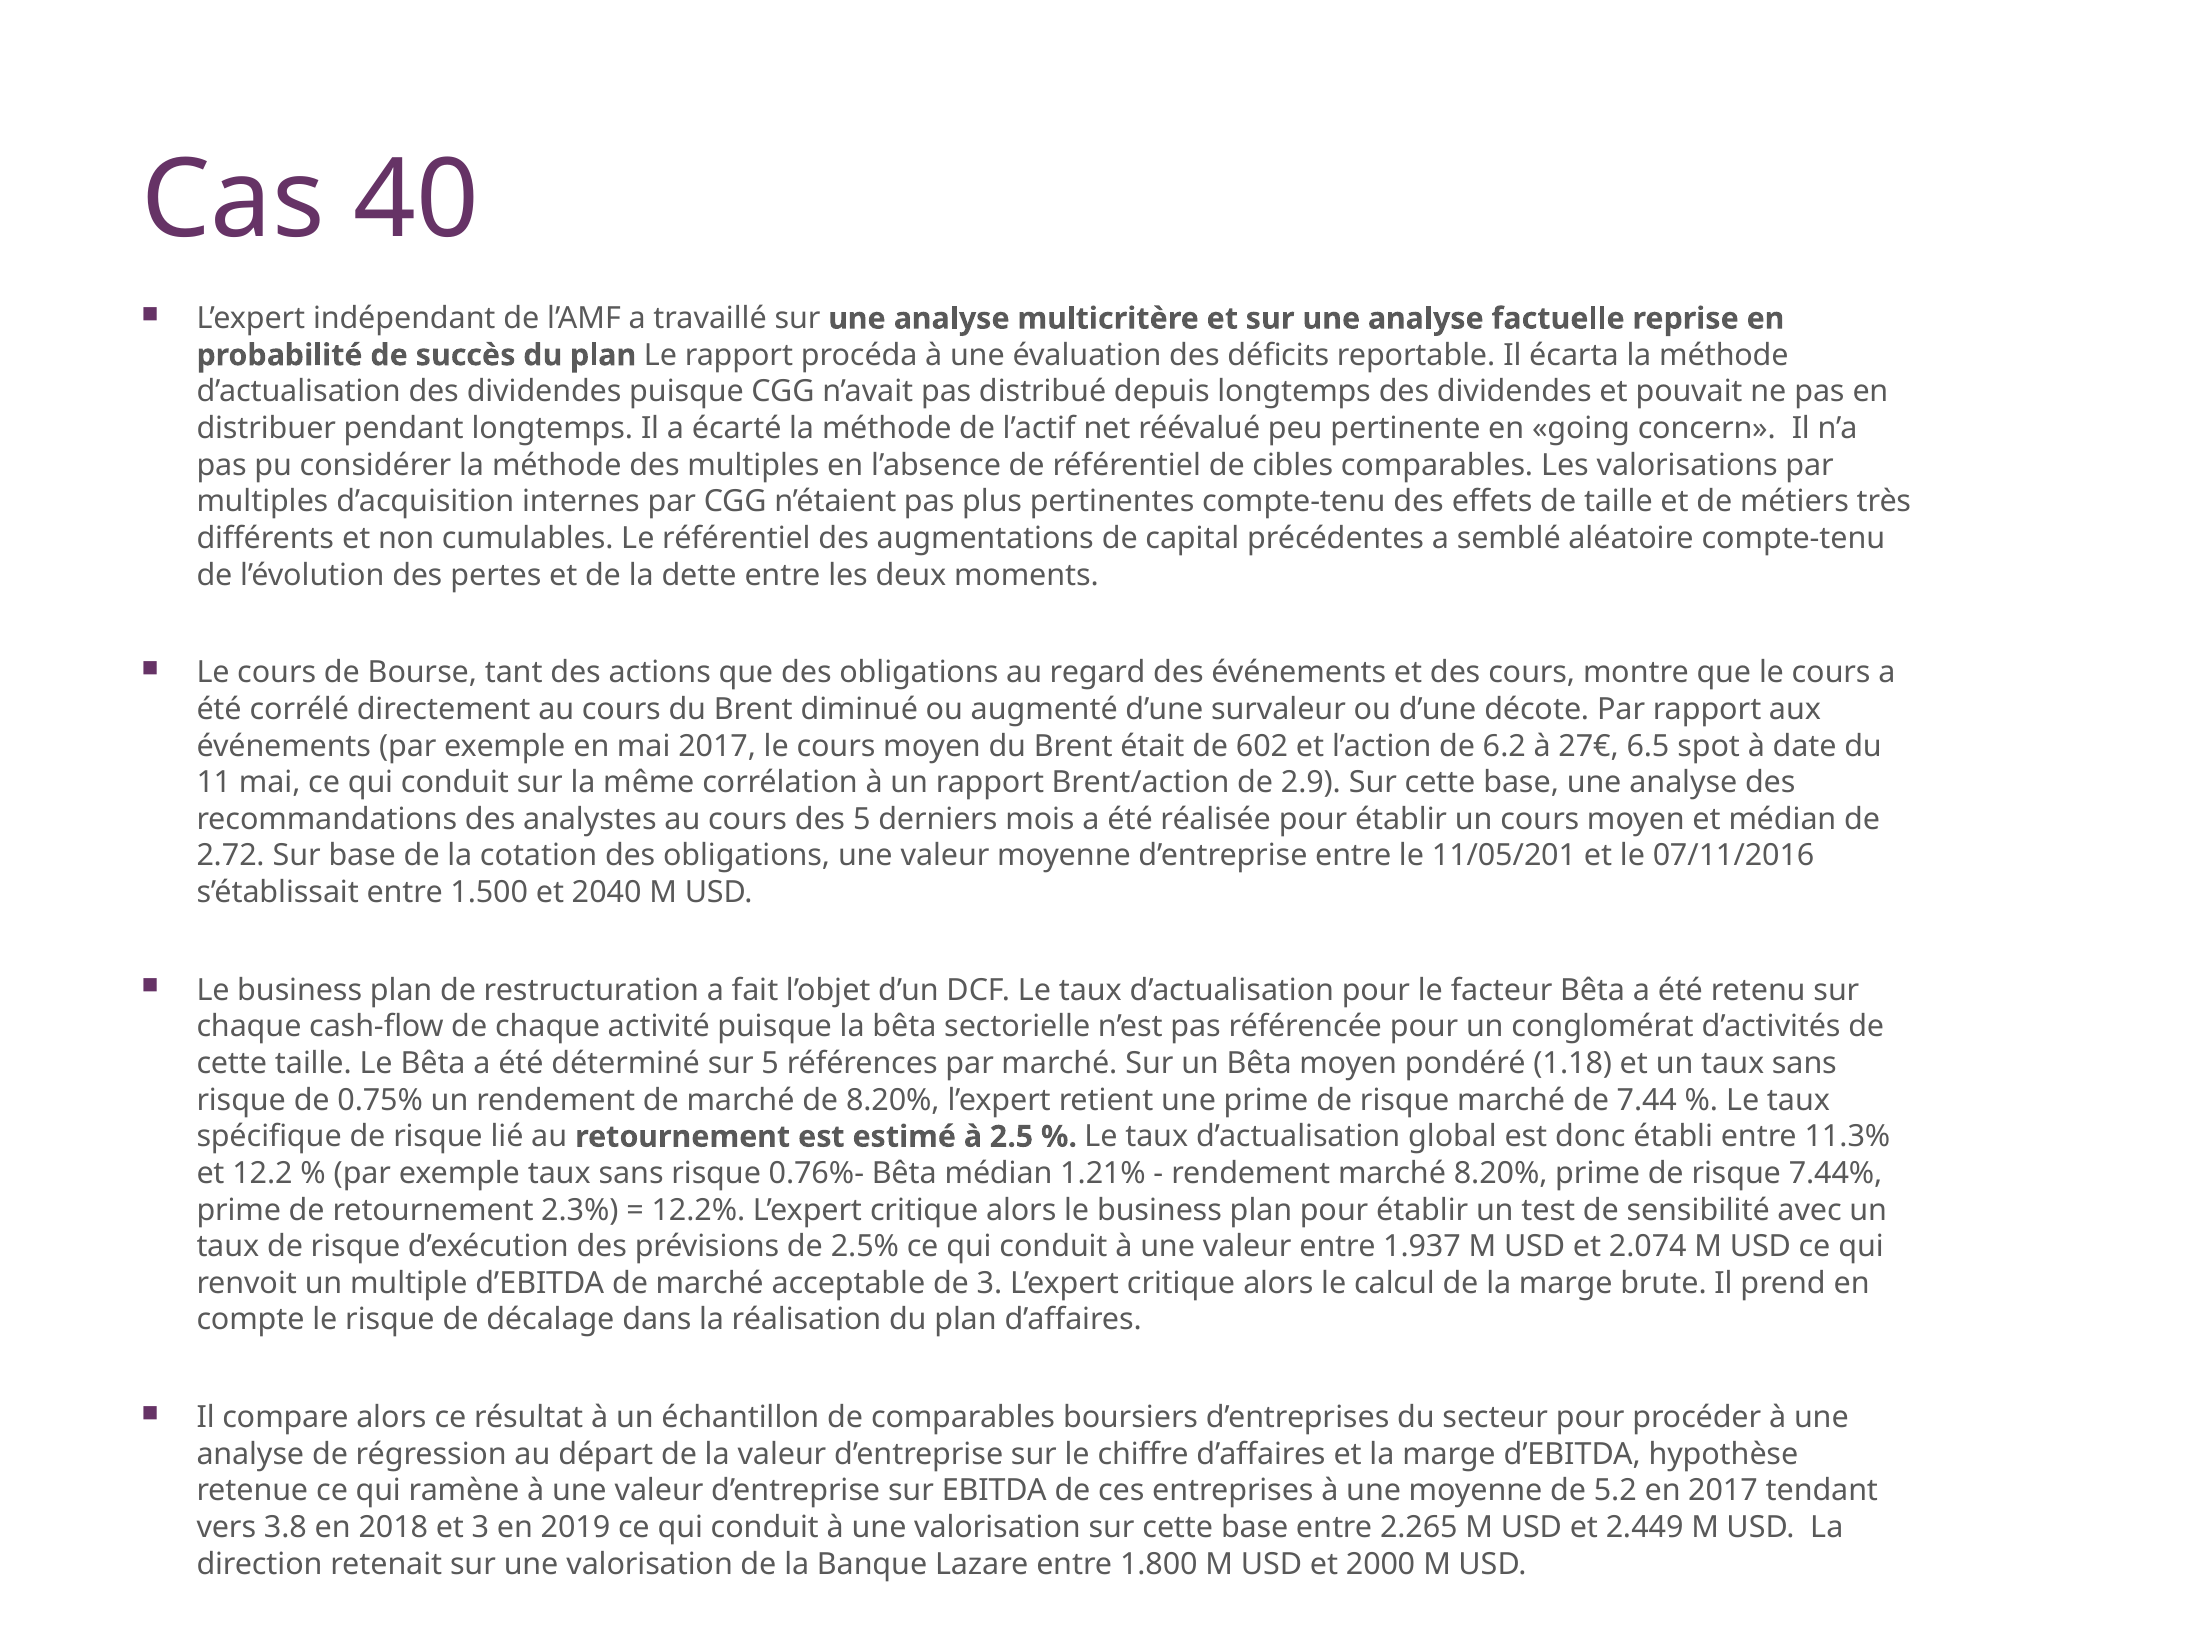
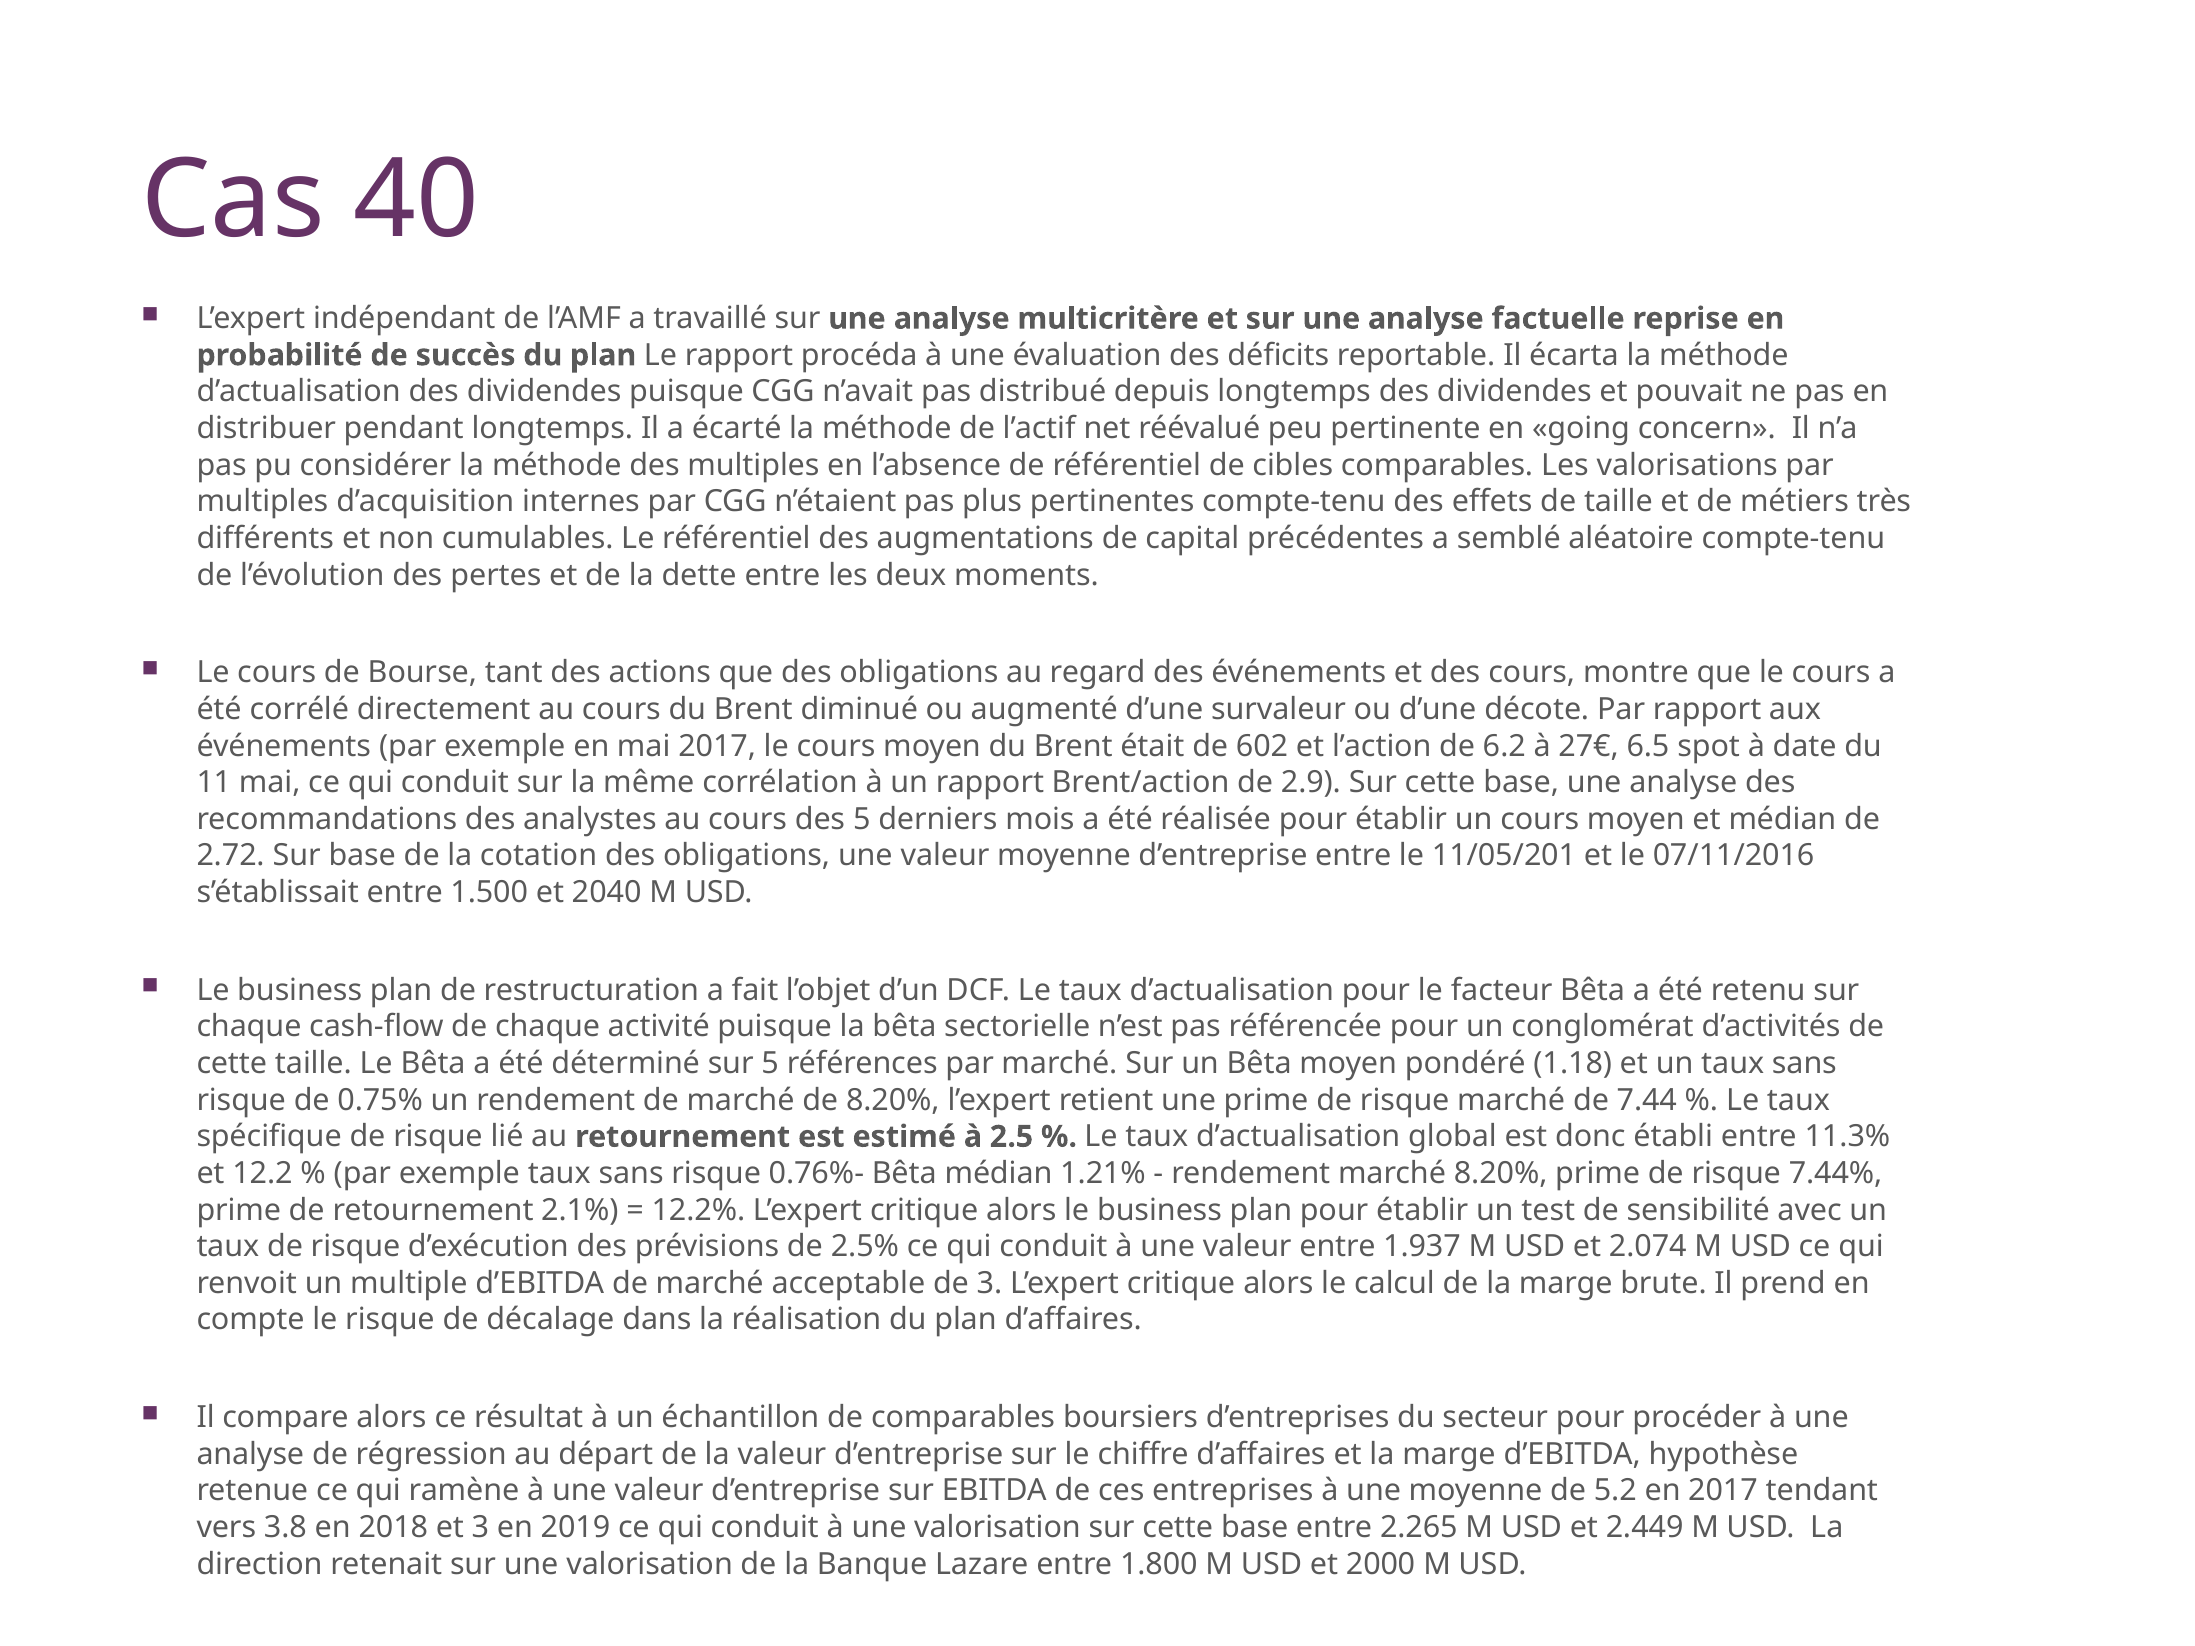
2.3%: 2.3% -> 2.1% (580, 1210)
